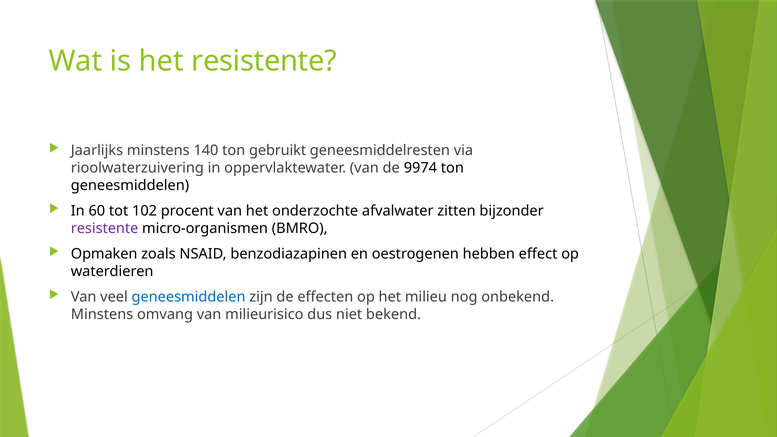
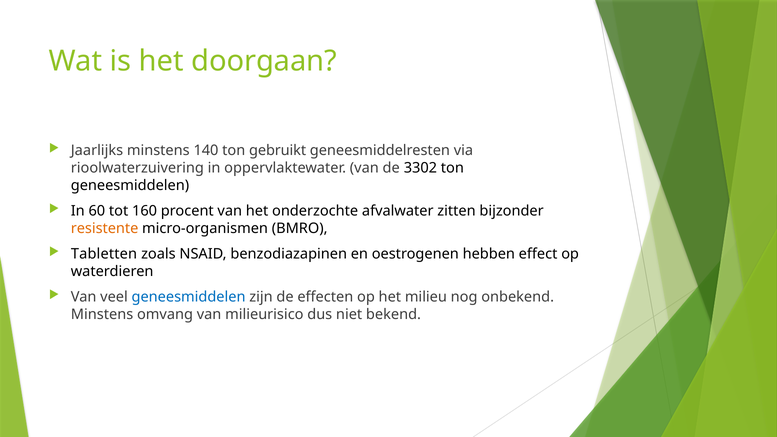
het resistente: resistente -> doorgaan (264, 61)
9974: 9974 -> 3302 (420, 168)
102: 102 -> 160 (145, 211)
resistente colour: purple -> orange (105, 228)
Opmaken: Opmaken -> Tabletten (104, 254)
